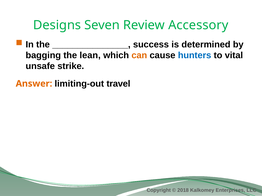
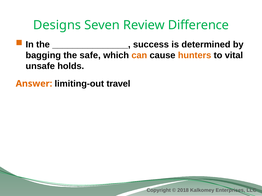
Accessory: Accessory -> Difference (198, 25)
lean: lean -> safe (90, 55)
hunters colour: blue -> orange (195, 55)
strike: strike -> holds (71, 66)
